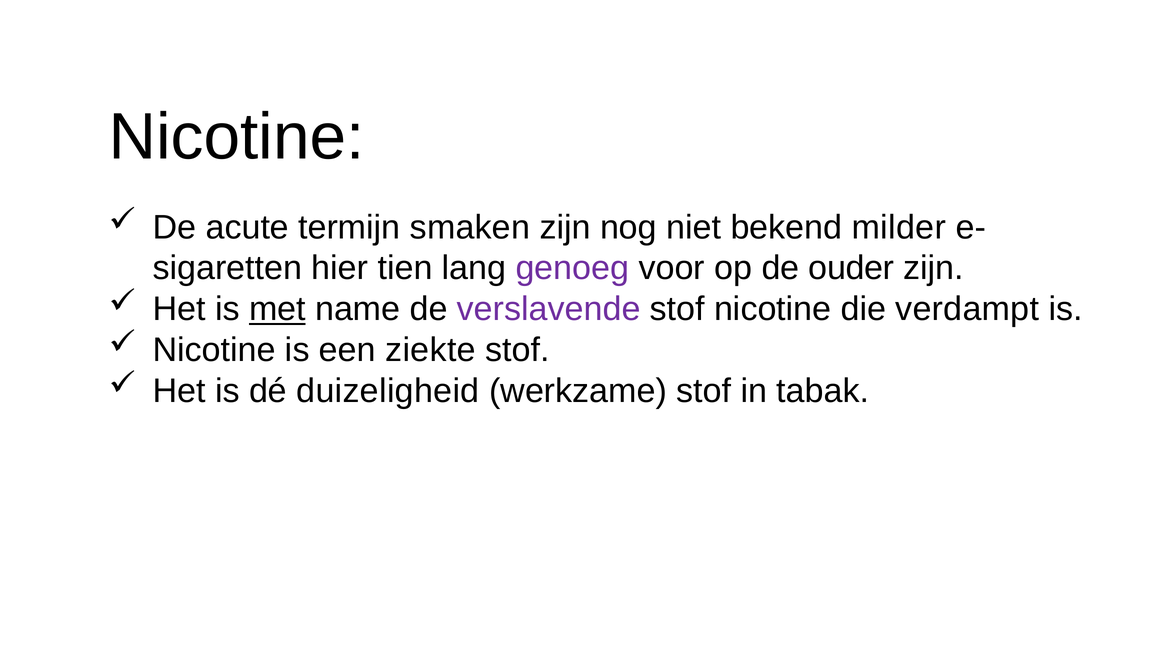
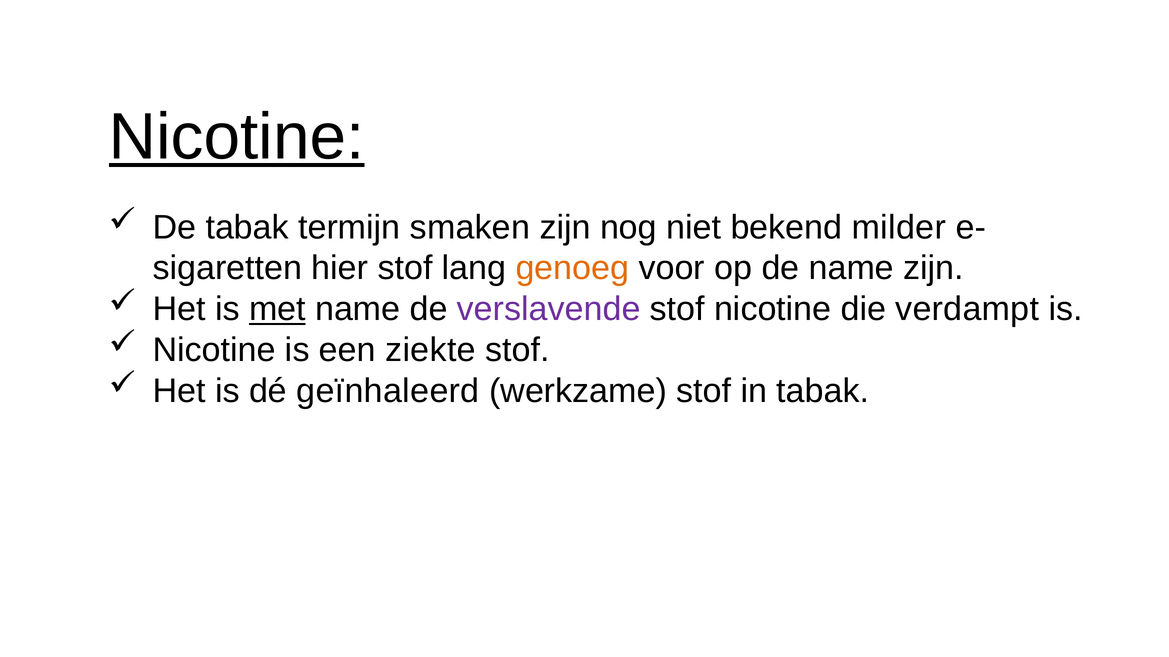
Nicotine underline: none -> present (237, 137)
De acute: acute -> tabak (247, 228)
hier tien: tien -> stof (405, 268)
genoeg colour: purple -> orange (572, 268)
de ouder: ouder -> name (851, 268)
duizeligheid: duizeligheid -> geïnhaleerd (388, 391)
